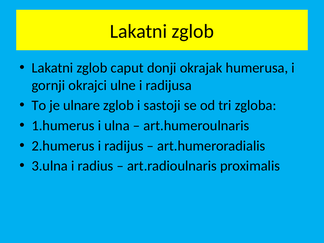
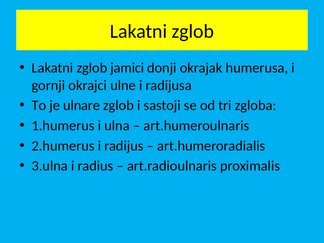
caput: caput -> jamici (127, 68)
